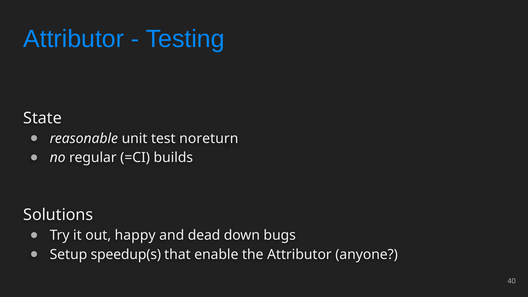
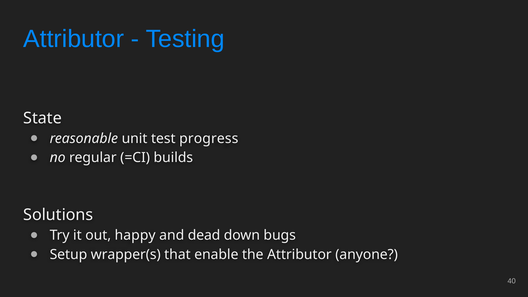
noreturn: noreturn -> progress (209, 139)
speedup(s: speedup(s -> wrapper(s (126, 254)
